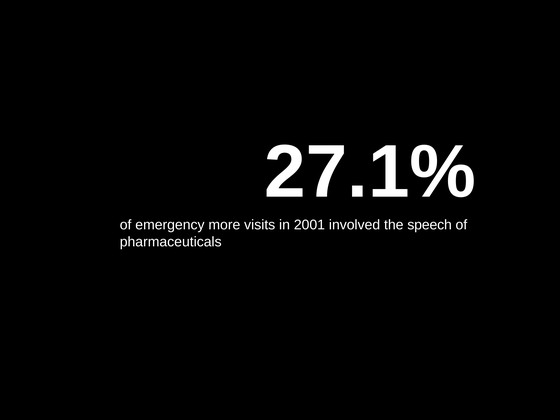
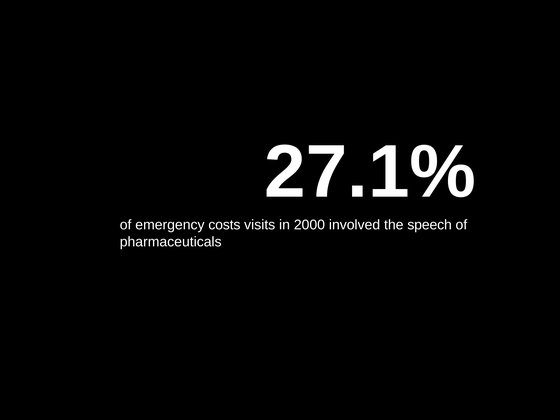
more: more -> costs (224, 225)
2001: 2001 -> 2000 (309, 225)
